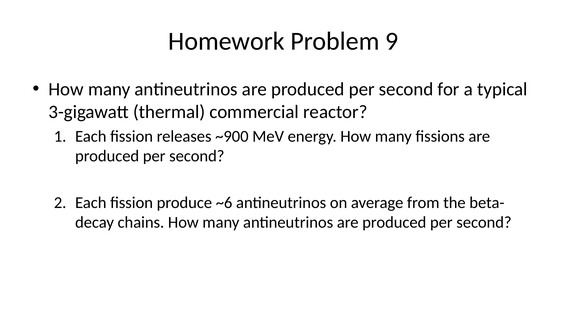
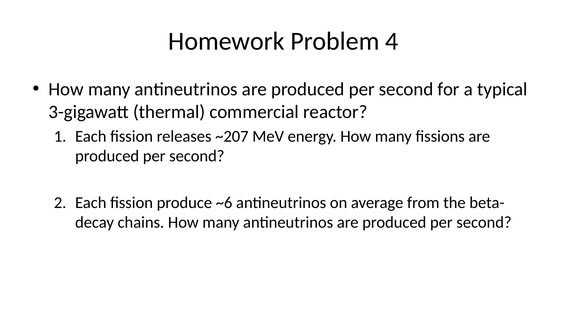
9: 9 -> 4 (392, 41)
~900: ~900 -> ~207 (232, 136)
